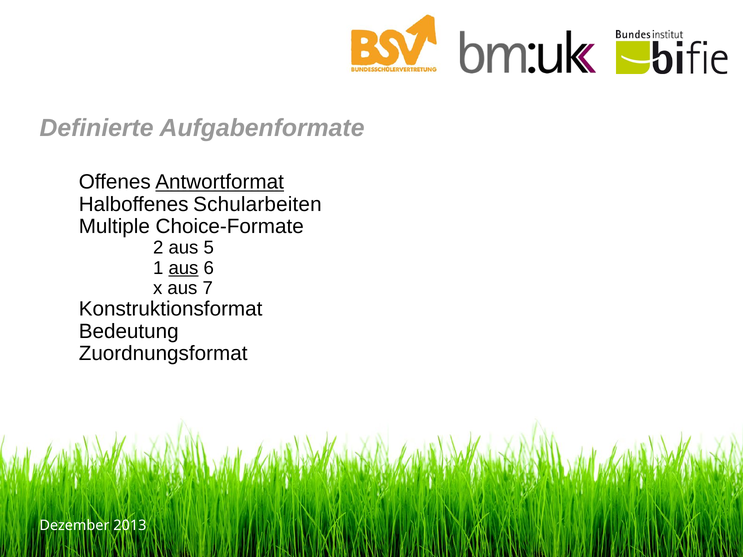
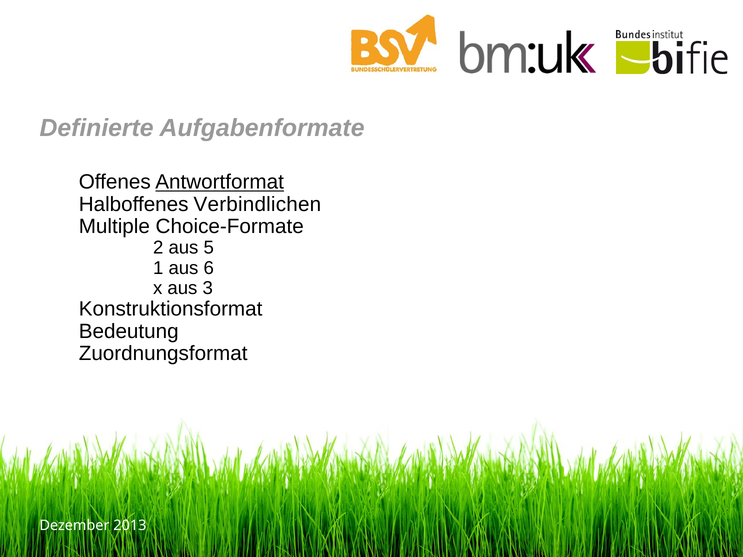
Schularbeiten: Schularbeiten -> Verbindlichen (257, 204)
aus underline: present -> none (183, 268)
7: 7 -> 3 (208, 288)
